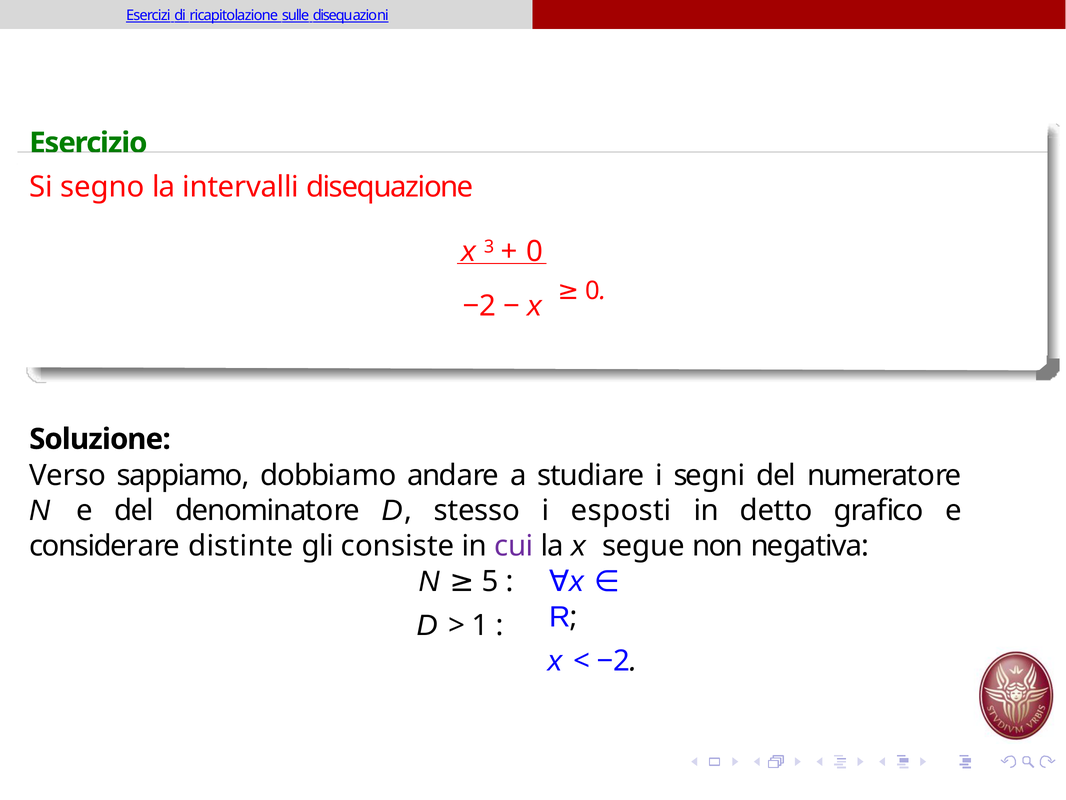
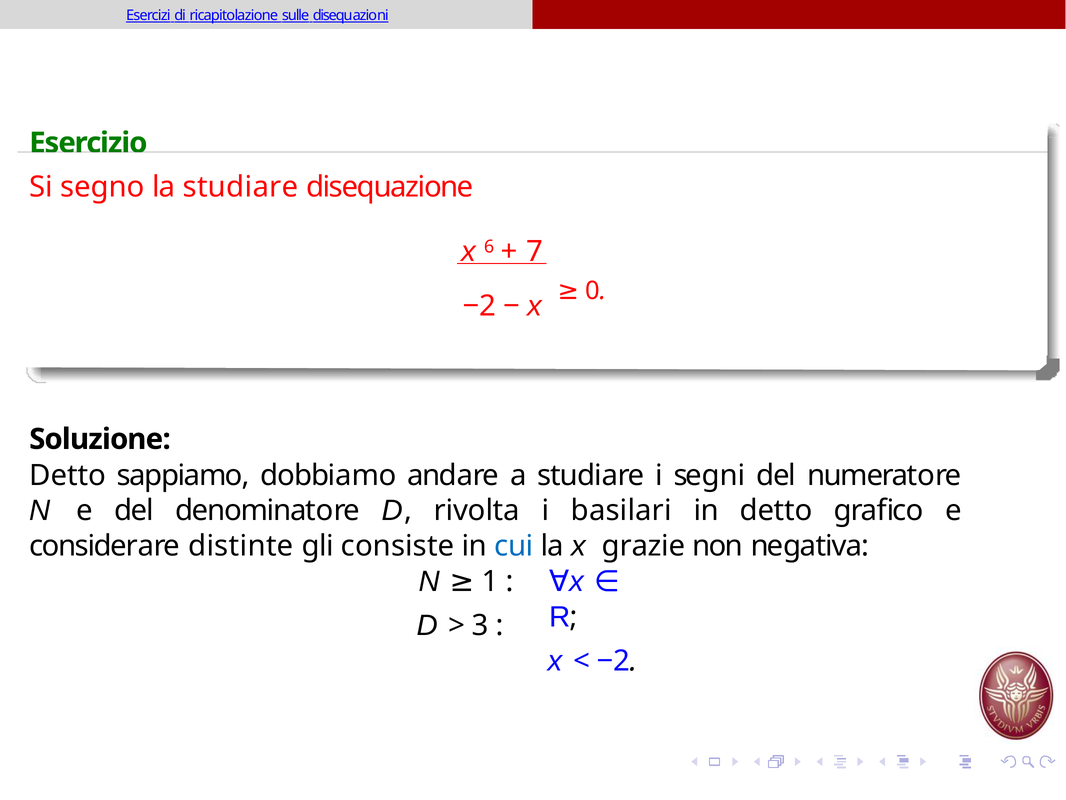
la intervalli: intervalli -> studiare (240, 187)
3: 3 -> 6 (489, 247)
0: 0 -> 7 (534, 251)
Verso: Verso -> Detto (68, 476)
stesso: stesso -> rivolta (477, 511)
esposti: esposti -> basilari (621, 511)
cui colour: purple -> blue (514, 546)
segue: segue -> grazie (644, 546)
5: 5 -> 1 (490, 582)
1: 1 -> 3 (480, 626)
